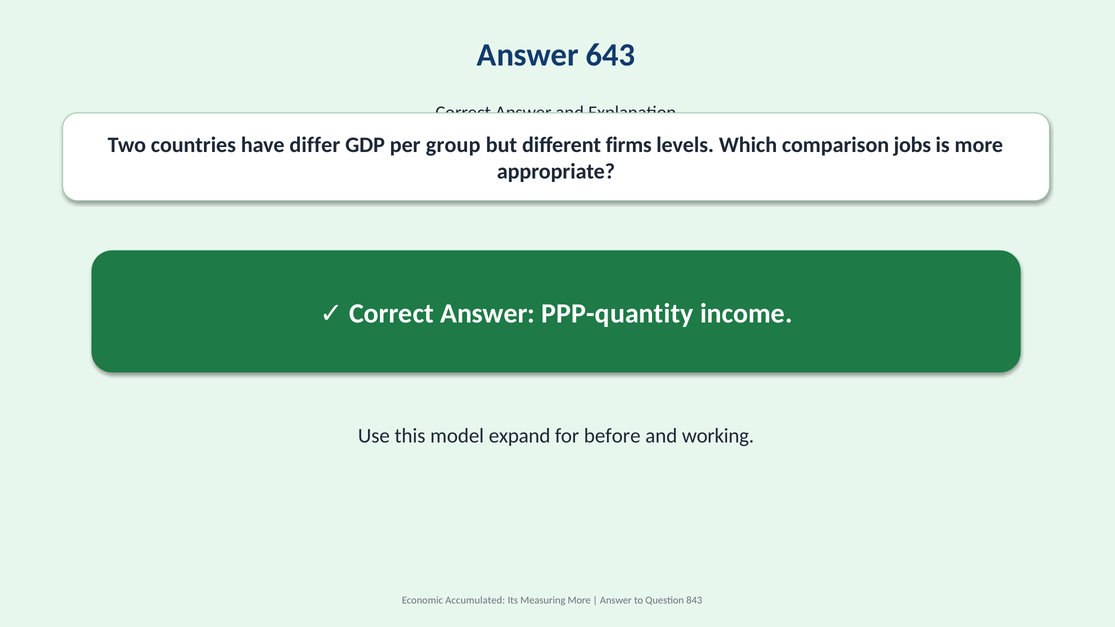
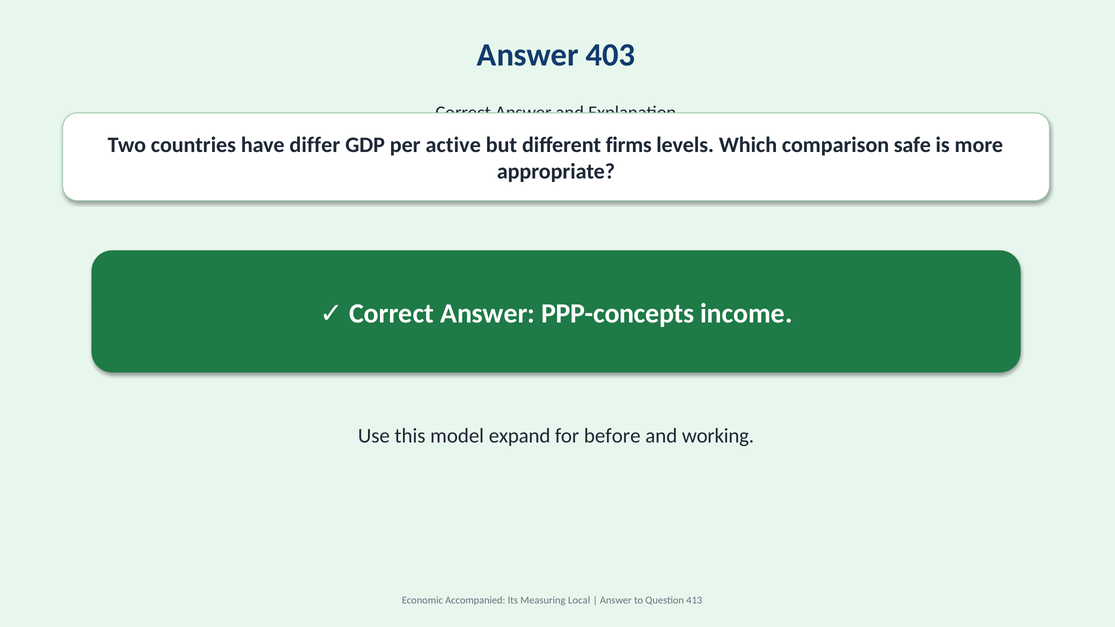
643: 643 -> 403 (610, 55)
group: group -> active (453, 145)
jobs: jobs -> safe (912, 145)
PPP-quantity: PPP-quantity -> PPP-concepts (618, 313)
Accumulated: Accumulated -> Accompanied (475, 601)
Measuring More: More -> Local (579, 601)
843: 843 -> 413 (694, 601)
